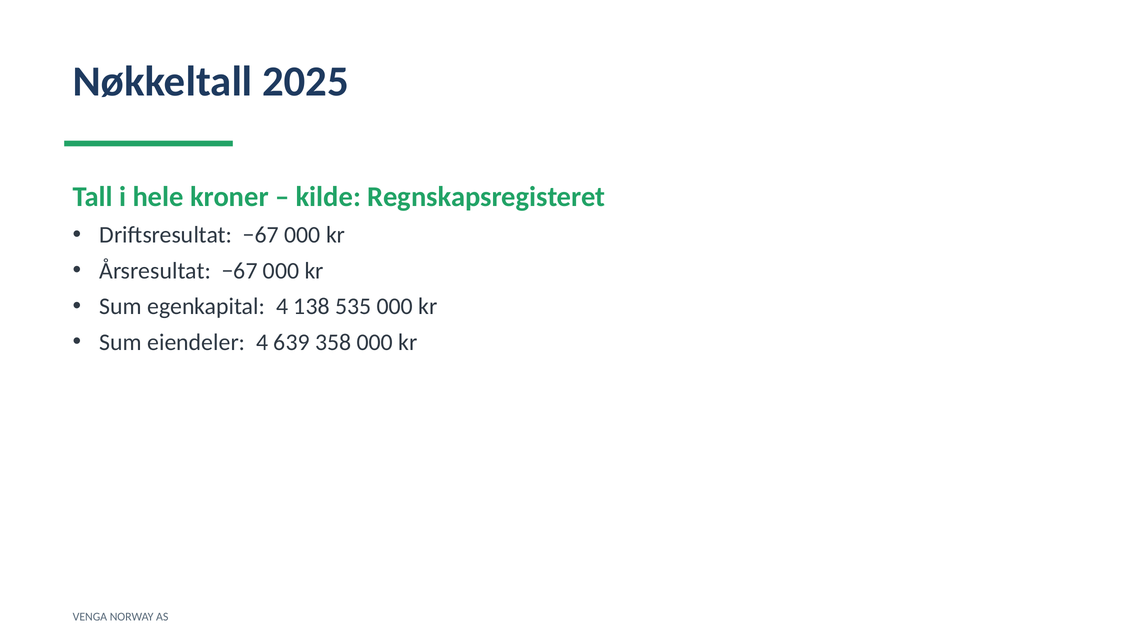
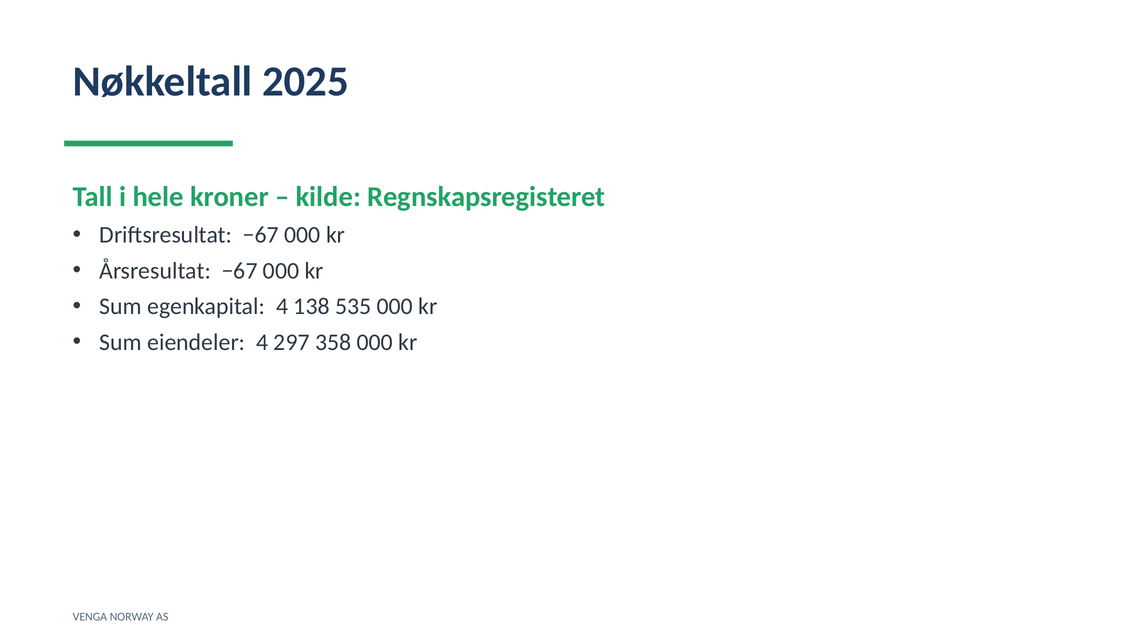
639: 639 -> 297 (292, 342)
